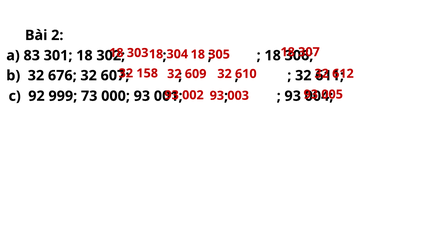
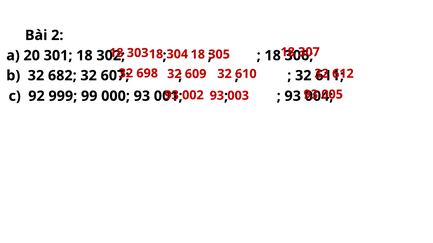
83: 83 -> 20 (32, 56)
158: 158 -> 698 (147, 73)
676: 676 -> 682 (62, 76)
73: 73 -> 99 (89, 96)
